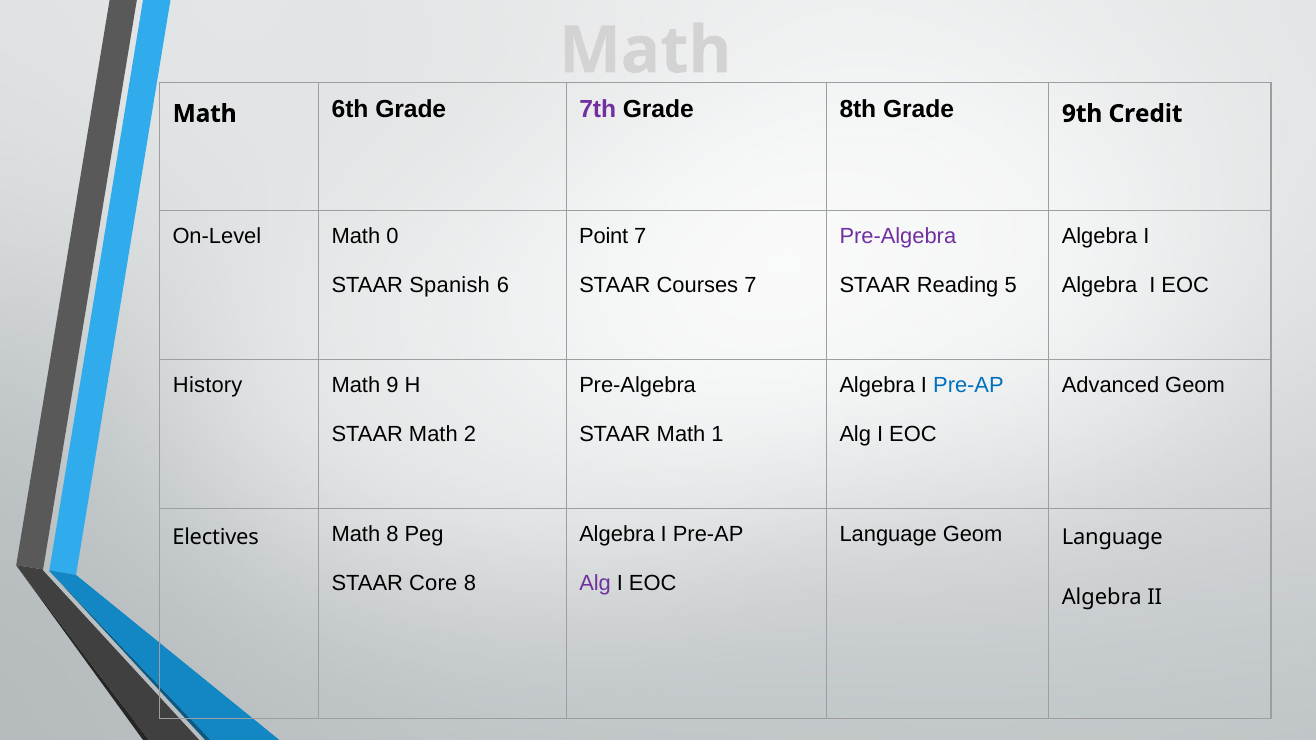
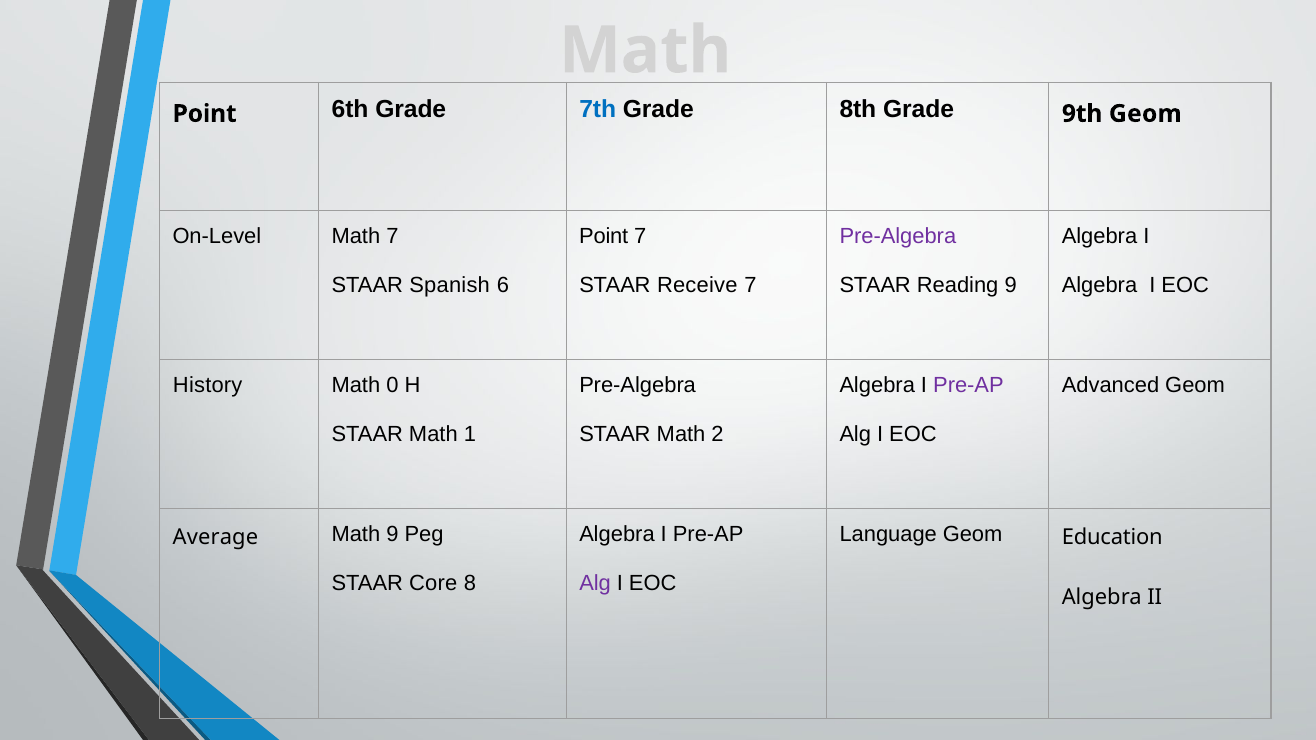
Math: Math -> Point (205, 114)
7th colour: purple -> blue (598, 110)
9th Credit: Credit -> Geom (1145, 114)
Math 0: 0 -> 7 (392, 236)
Courses: Courses -> Receive (697, 285)
Reading 5: 5 -> 9 (1011, 285)
9: 9 -> 0 (392, 385)
Pre-AP colour: blue -> purple (968, 385)
2: 2 -> 1 (470, 434)
1: 1 -> 2 (717, 434)
Geom Language: Language -> Education (1112, 538)
Electives: Electives -> Average (215, 538)
Math 8: 8 -> 9 (392, 534)
